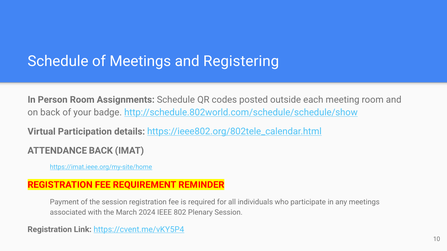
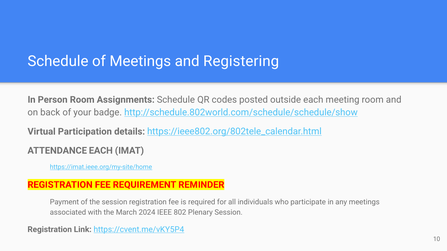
ATTENDANCE BACK: BACK -> EACH (101, 151)
